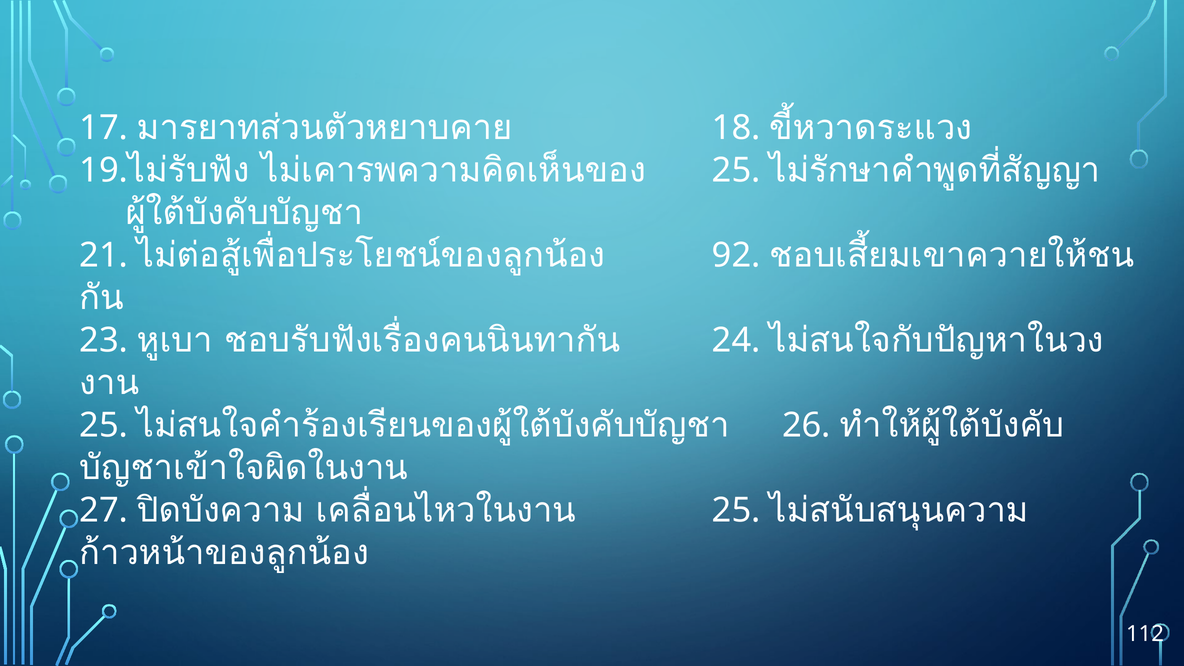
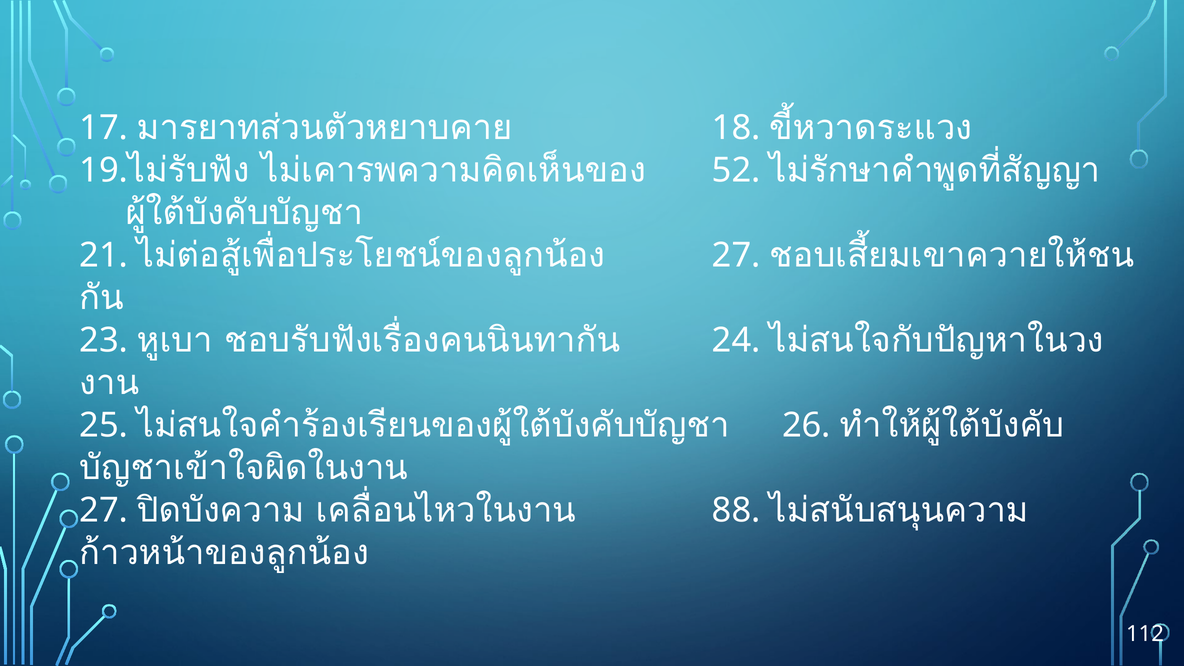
25: 25 -> 52 (736, 170)
92: 92 -> 27 (736, 255)
25: 25 -> 88 (736, 510)
